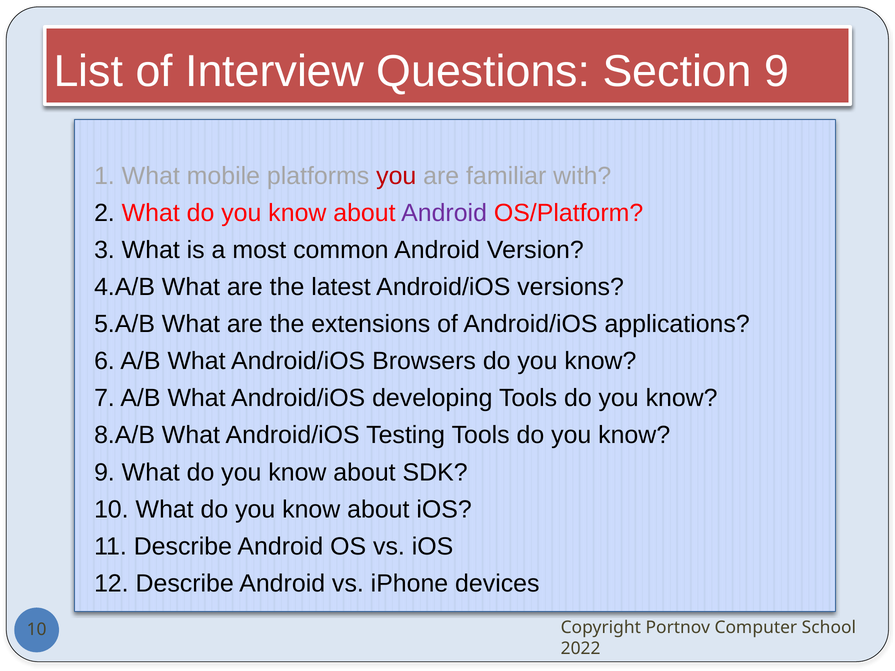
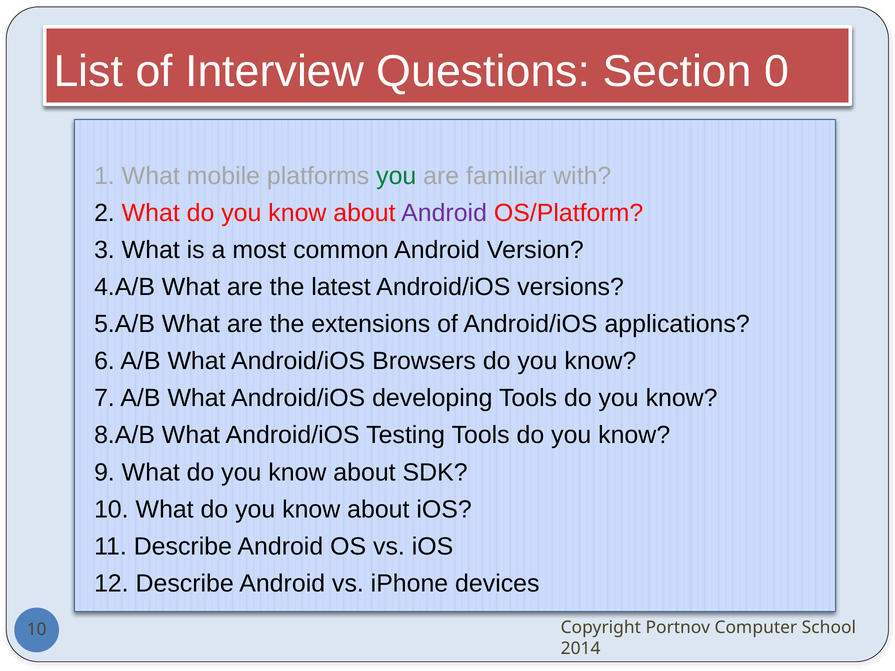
Section 9: 9 -> 0 (777, 72)
you colour: red -> green (396, 176)
2022: 2022 -> 2014 (581, 649)
